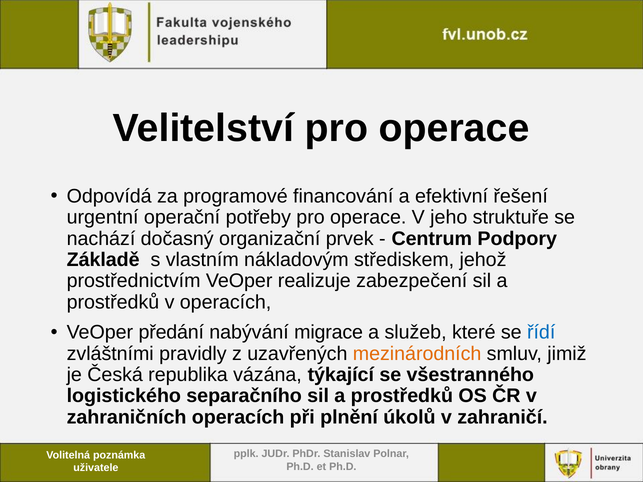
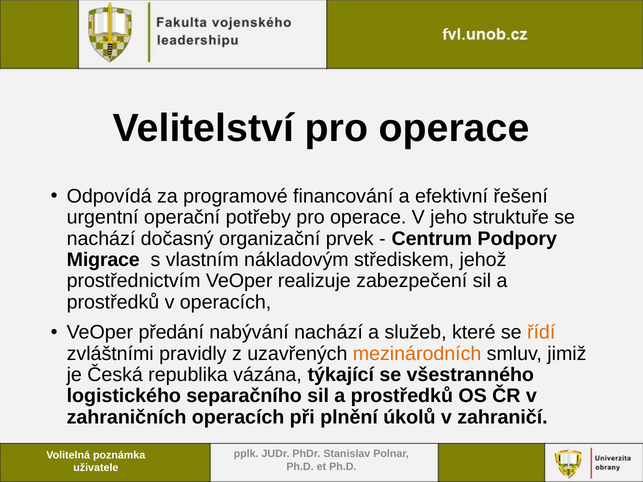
Základě: Základě -> Migrace (103, 260)
nabývání migrace: migrace -> nachází (329, 333)
řídí colour: blue -> orange (541, 333)
